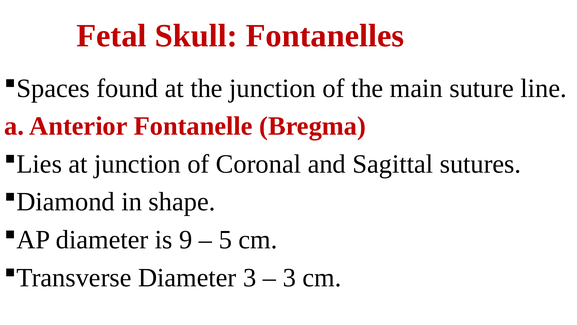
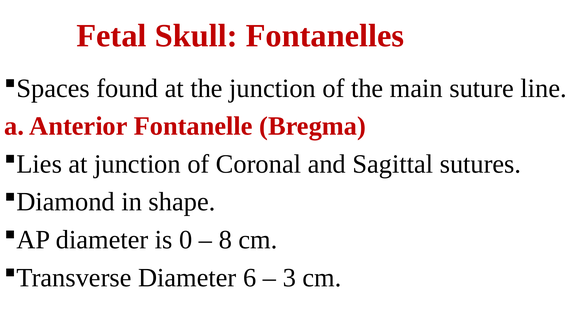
9: 9 -> 0 (186, 239)
5: 5 -> 8 (225, 239)
Diameter 3: 3 -> 6 (250, 277)
